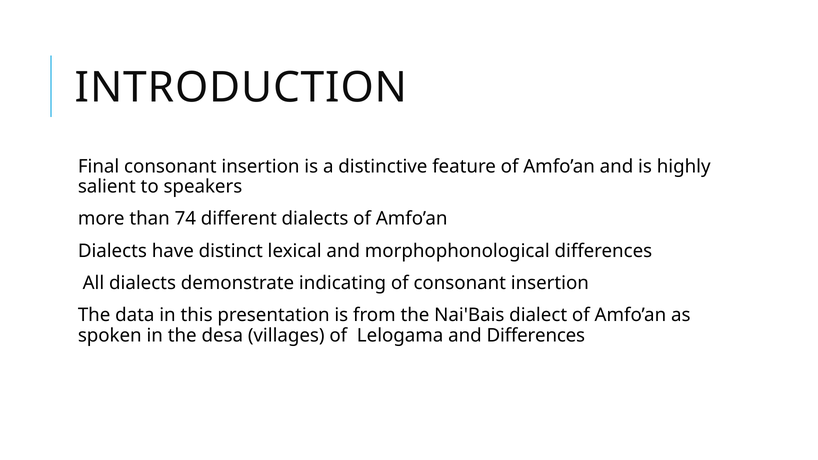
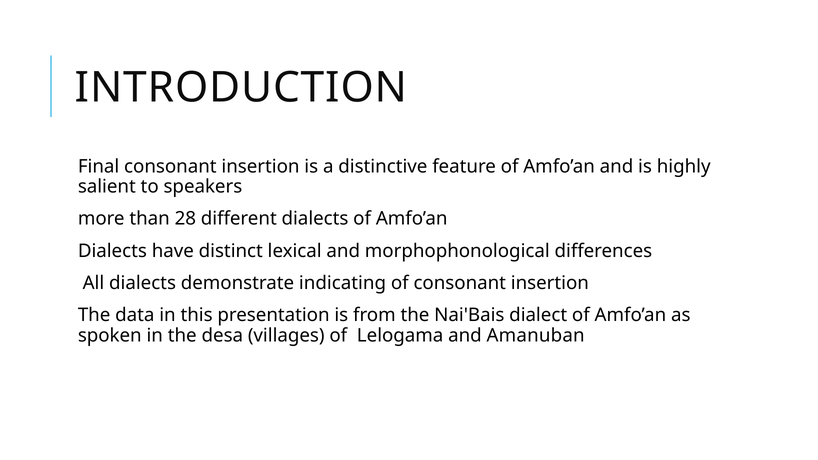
74: 74 -> 28 (185, 219)
and Differences: Differences -> Amanuban (536, 336)
